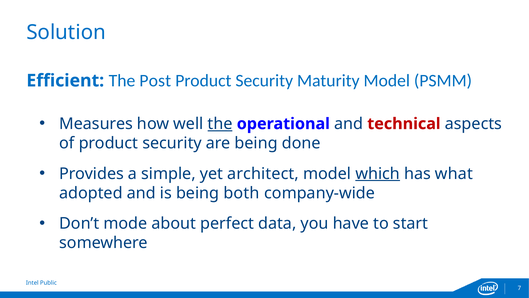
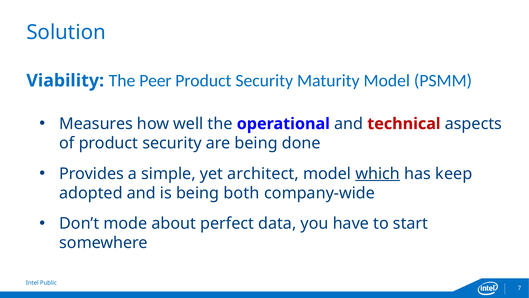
Efficient: Efficient -> Viability (65, 81)
Post: Post -> Peer (155, 81)
the underline: present -> none (220, 124)
what: what -> keep (454, 173)
